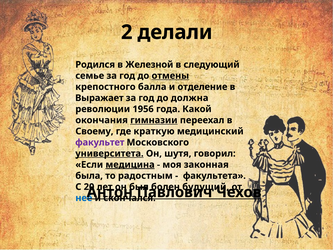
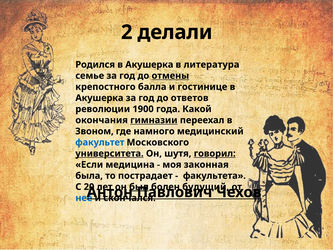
Родился в Железной: Железной -> Акушерка (149, 65)
следующий: следующий -> литература (212, 65)
отделение: отделение -> гостинице (202, 87)
Выражает: Выражает -> Акушерка (99, 98)
должна: должна -> ответов (190, 98)
1956: 1956 -> 1900 (143, 109)
Своему: Своему -> Звоном (94, 131)
краткую: краткую -> намного (154, 131)
факультет colour: purple -> blue (100, 142)
говорил underline: none -> present (215, 153)
медицина underline: present -> none (130, 164)
радостным: радостным -> пострадает (145, 176)
был underline: none -> present (139, 187)
